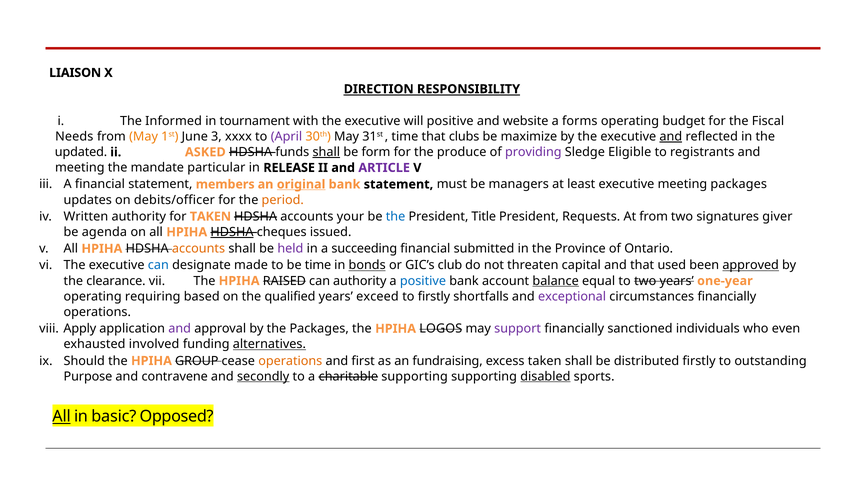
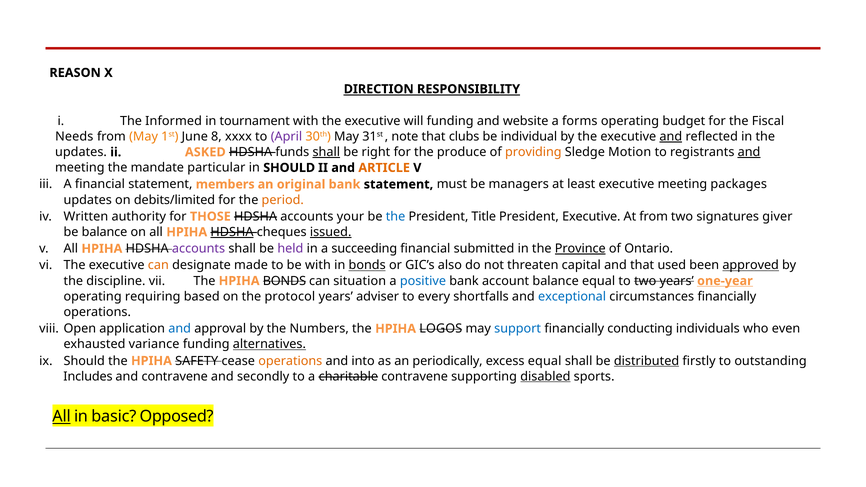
LIAISON: LIAISON -> REASON (75, 73)
will positive: positive -> funding (450, 121)
3: 3 -> 8 (216, 137)
time: time -> note (405, 137)
maximize: maximize -> individual (529, 137)
updated: updated -> updates (81, 152)
form: form -> right (376, 152)
providing colour: purple -> orange (533, 152)
Eligible: Eligible -> Motion (630, 152)
and underline: none -> present (749, 152)
in RELEASE: RELEASE -> SHOULD (289, 168)
ARTICLE colour: purple -> orange (384, 168)
original underline: present -> none (301, 184)
debits/officer: debits/officer -> debits/limited (175, 200)
for TAKEN: TAKEN -> THOSE (210, 217)
President Requests: Requests -> Executive (591, 217)
be agenda: agenda -> balance (105, 232)
issued underline: none -> present (331, 232)
accounts colour: orange -> purple (199, 249)
Province underline: none -> present (580, 249)
can colour: blue -> orange (158, 265)
be time: time -> with (318, 265)
club: club -> also (450, 265)
clearance: clearance -> discipline (116, 281)
HPIHA RAISED: RAISED -> BONDS (284, 281)
can authority: authority -> situation (360, 281)
balance underline: present -> none (556, 281)
one-year underline: none -> present (725, 281)
qualified: qualified -> protocol (290, 297)
exceed: exceed -> adviser (378, 297)
to firstly: firstly -> every (434, 297)
exceptional colour: purple -> blue (572, 297)
Apply: Apply -> Open (80, 329)
and colour: purple -> blue (180, 329)
the Packages: Packages -> Numbers (319, 329)
support colour: purple -> blue (518, 329)
sanctioned: sanctioned -> conducting (640, 329)
involved: involved -> variance (154, 344)
GROUP: GROUP -> SAFETY (197, 361)
first: first -> into (363, 361)
fundraising: fundraising -> periodically (448, 361)
excess taken: taken -> equal (545, 361)
distributed underline: none -> present (647, 361)
Purpose: Purpose -> Includes (88, 377)
secondly underline: present -> none (263, 377)
charitable supporting: supporting -> contravene (415, 377)
